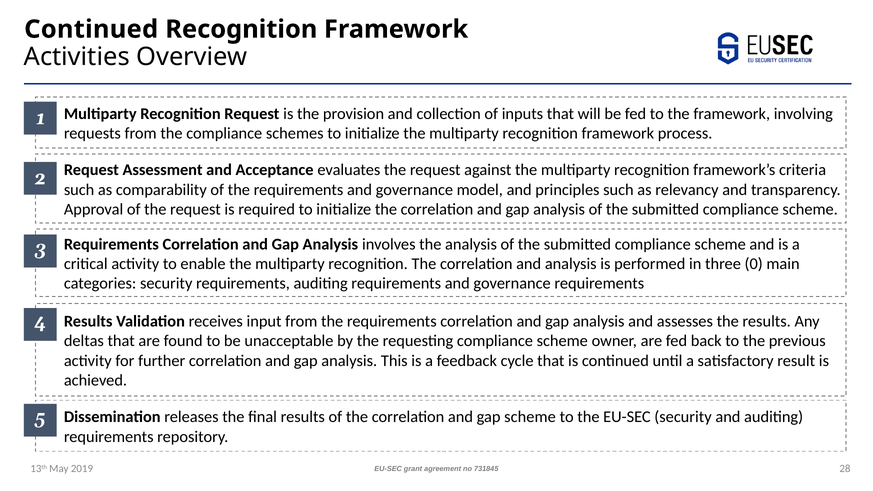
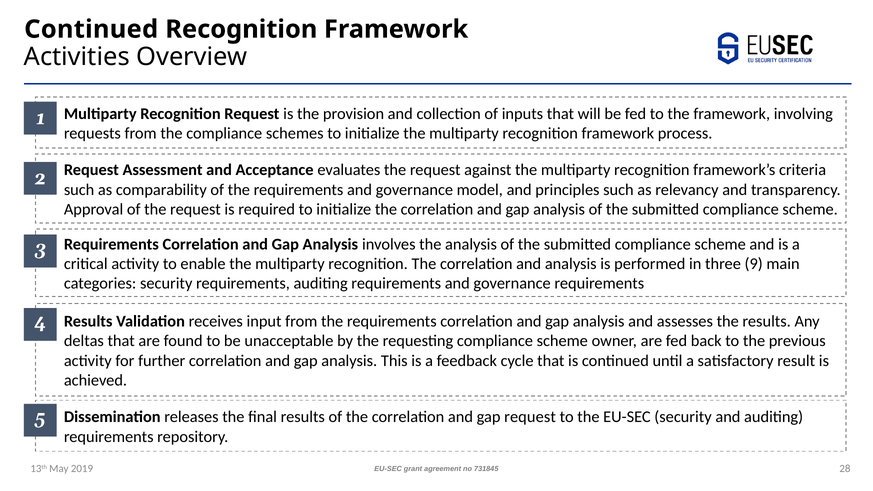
0: 0 -> 9 (754, 264)
gap scheme: scheme -> request (530, 417)
